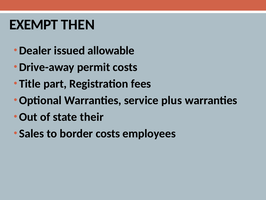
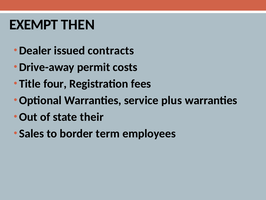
allowable: allowable -> contracts (111, 50)
part: part -> four (55, 84)
border costs: costs -> term (108, 133)
